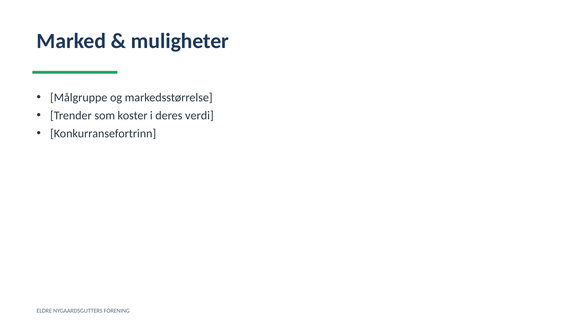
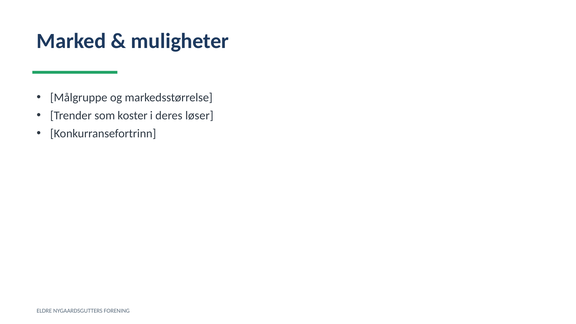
verdi: verdi -> løser (199, 116)
